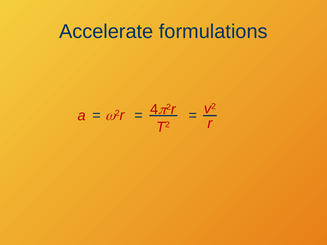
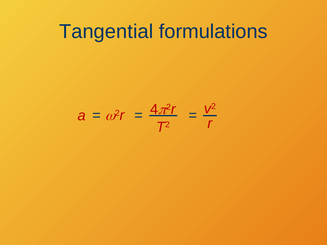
Accelerate: Accelerate -> Tangential (106, 32)
